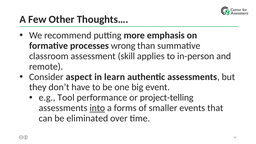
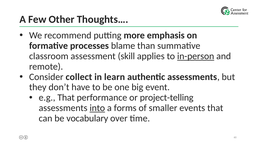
wrong: wrong -> blame (123, 46)
in-person underline: none -> present (196, 56)
aspect: aspect -> collect (79, 77)
e.g Tool: Tool -> That (66, 98)
eliminated: eliminated -> vocabulary (87, 118)
